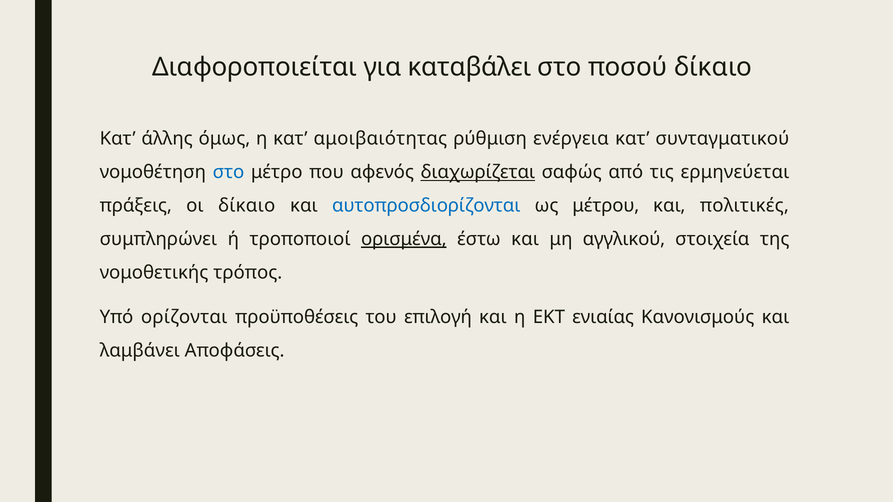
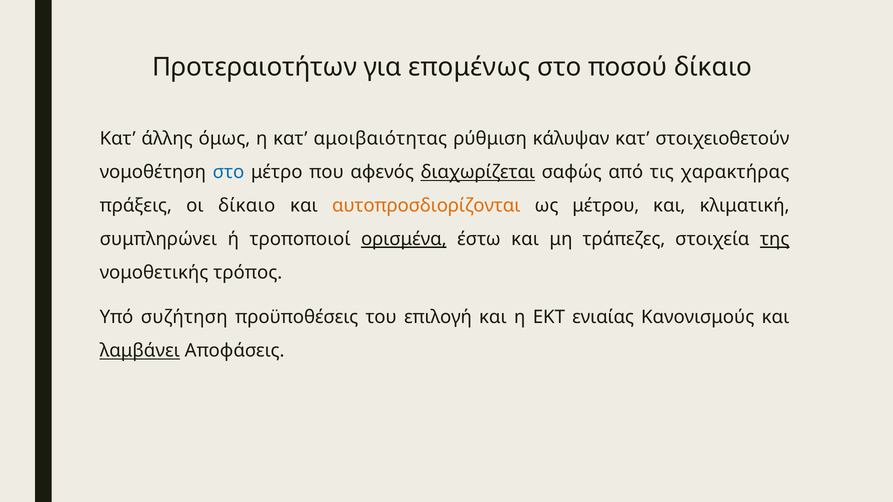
Διαφοροποιείται: Διαφοροποιείται -> Προτεραιοτήτων (255, 67)
καταβάλει: καταβάλει -> επομένως (469, 67)
ενέργεια: ενέργεια -> κάλυψαν (571, 139)
συνταγματικού: συνταγματικού -> στοιχειοθετούν (722, 139)
ερμηνεύεται: ερμηνεύεται -> χαρακτήρας (735, 172)
αυτοπροσδιορίζονται colour: blue -> orange (426, 206)
πολιτικές: πολιτικές -> κλιματική (745, 206)
αγγλικού: αγγλικού -> τράπεζες (624, 239)
της underline: none -> present (775, 239)
ορίζονται: ορίζονται -> συζήτηση (184, 318)
λαμβάνει underline: none -> present (140, 351)
